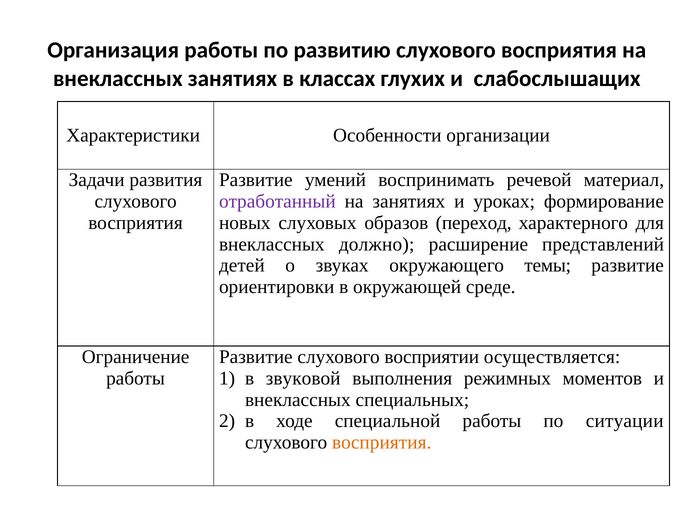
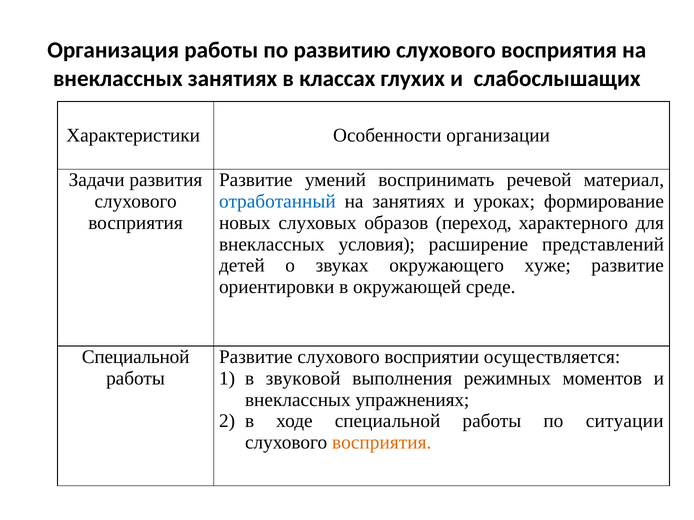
отработанный colour: purple -> blue (277, 202)
должно: должно -> условия (377, 244)
темы: темы -> хуже (548, 266)
Ограничение: Ограничение -> Специальной (136, 357)
специальных: специальных -> упражнениях (412, 400)
